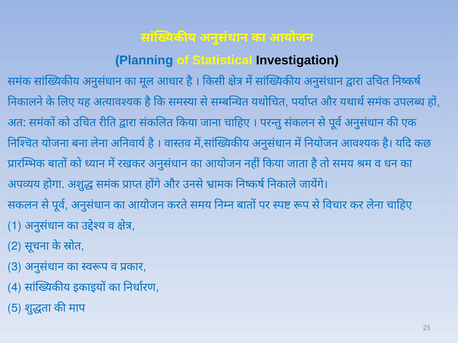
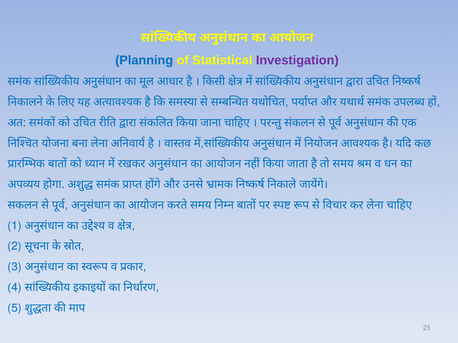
Investigation colour: black -> purple (297, 60)
